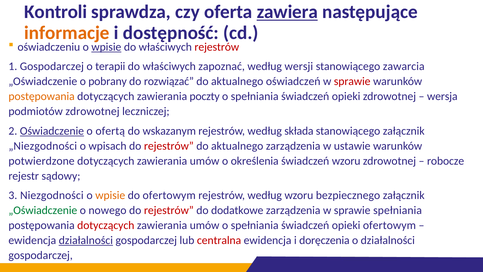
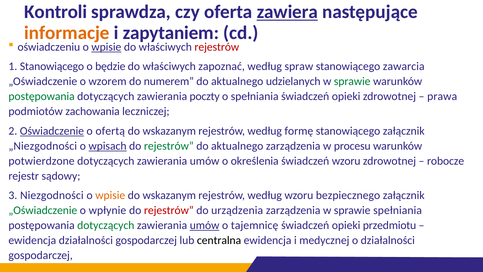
dostępność: dostępność -> zapytaniem (171, 33)
1 Gospodarczej: Gospodarczej -> Stanowiącego (52, 66)
terapii: terapii -> będzie (110, 66)
wersji: wersji -> spraw (299, 66)
pobrany: pobrany -> wzorem (108, 81)
rozwiązać: rozwiązać -> numerem (169, 81)
oświadczeń: oświadczeń -> udzielanych (293, 81)
sprawie colour: red -> green (352, 81)
postępowania colour: orange -> green (42, 96)
wersja: wersja -> prawa (442, 96)
podmiotów zdrowotnej: zdrowotnej -> zachowania (93, 111)
składa: składa -> formę (299, 131)
wpisach underline: none -> present (108, 146)
rejestrów colour: red -> green (169, 146)
ustawie: ustawie -> procesu (352, 146)
ofertowym: ofertowym -> wskazanym (169, 195)
nowego: nowego -> wpłynie (107, 210)
dodatkowe: dodatkowe -> urządzenia (237, 210)
dotyczących colour: red -> green (106, 225)
umów underline: none -> present (205, 225)
spełniania: spełniania -> tajemnicę (255, 225)
opieki ofertowym: ofertowym -> przedmiotu (390, 225)
działalności underline: present -> none (86, 240)
centralna colour: red -> black (219, 240)
doręczenia: doręczenia -> medycznej (324, 240)
